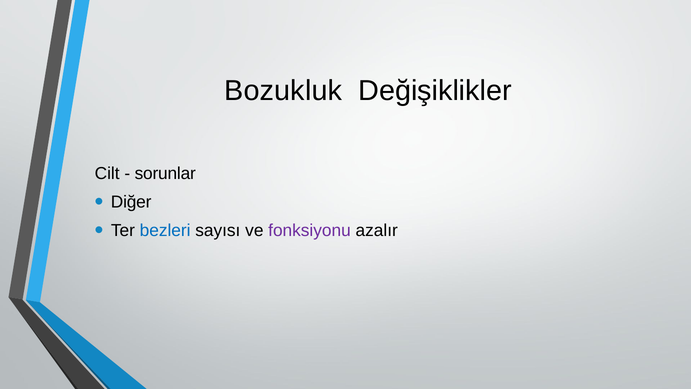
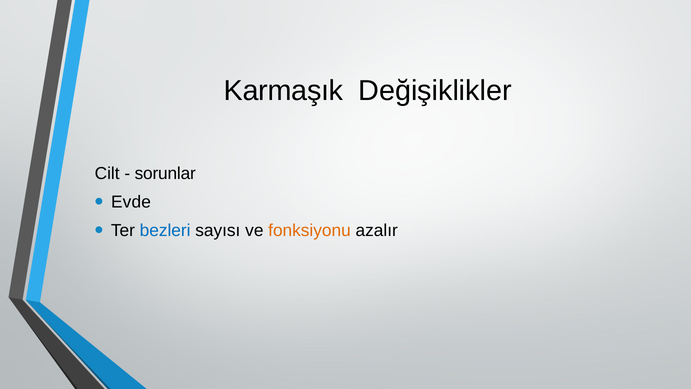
Bozukluk: Bozukluk -> Karmaşık (283, 91)
Diğer: Diğer -> Evde (131, 202)
fonksiyonu colour: purple -> orange (310, 230)
